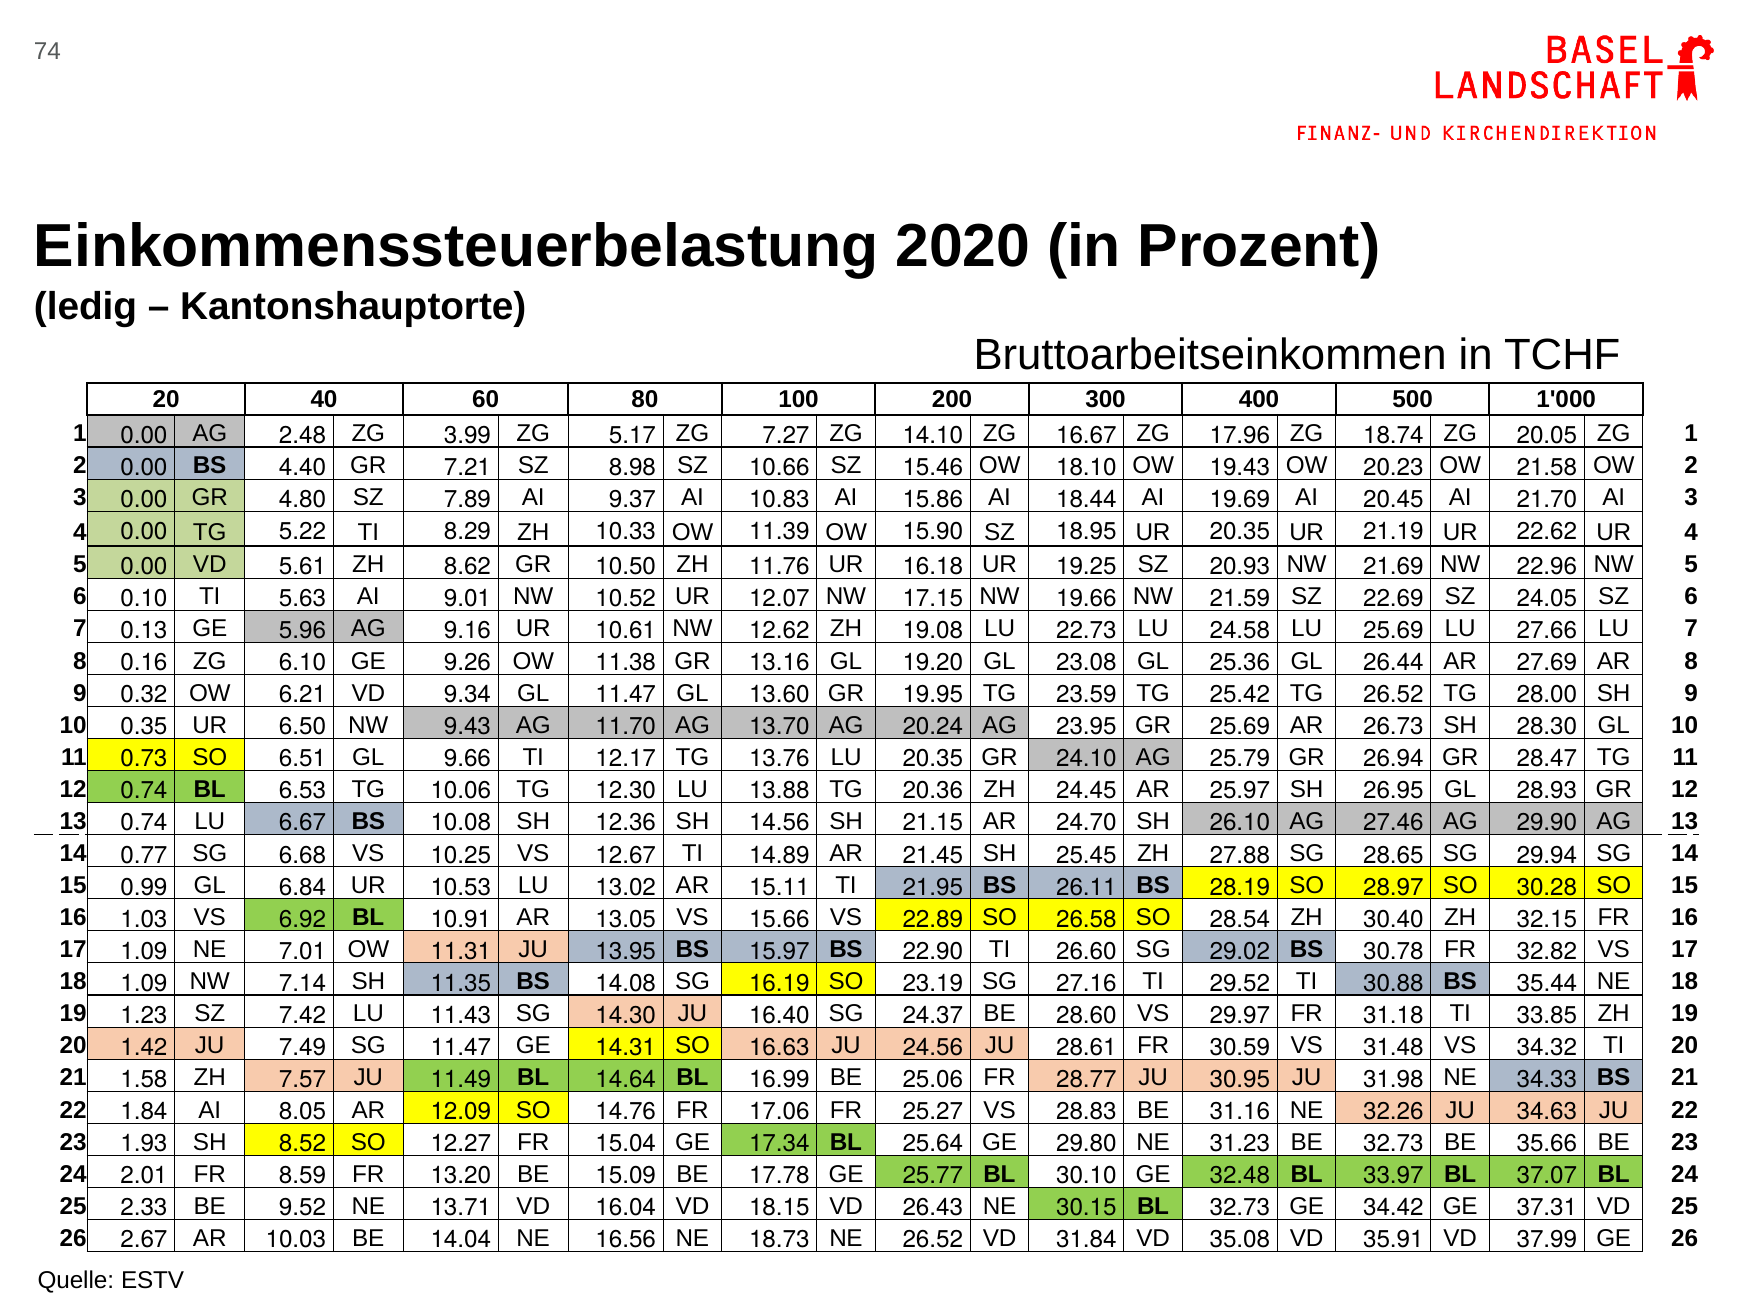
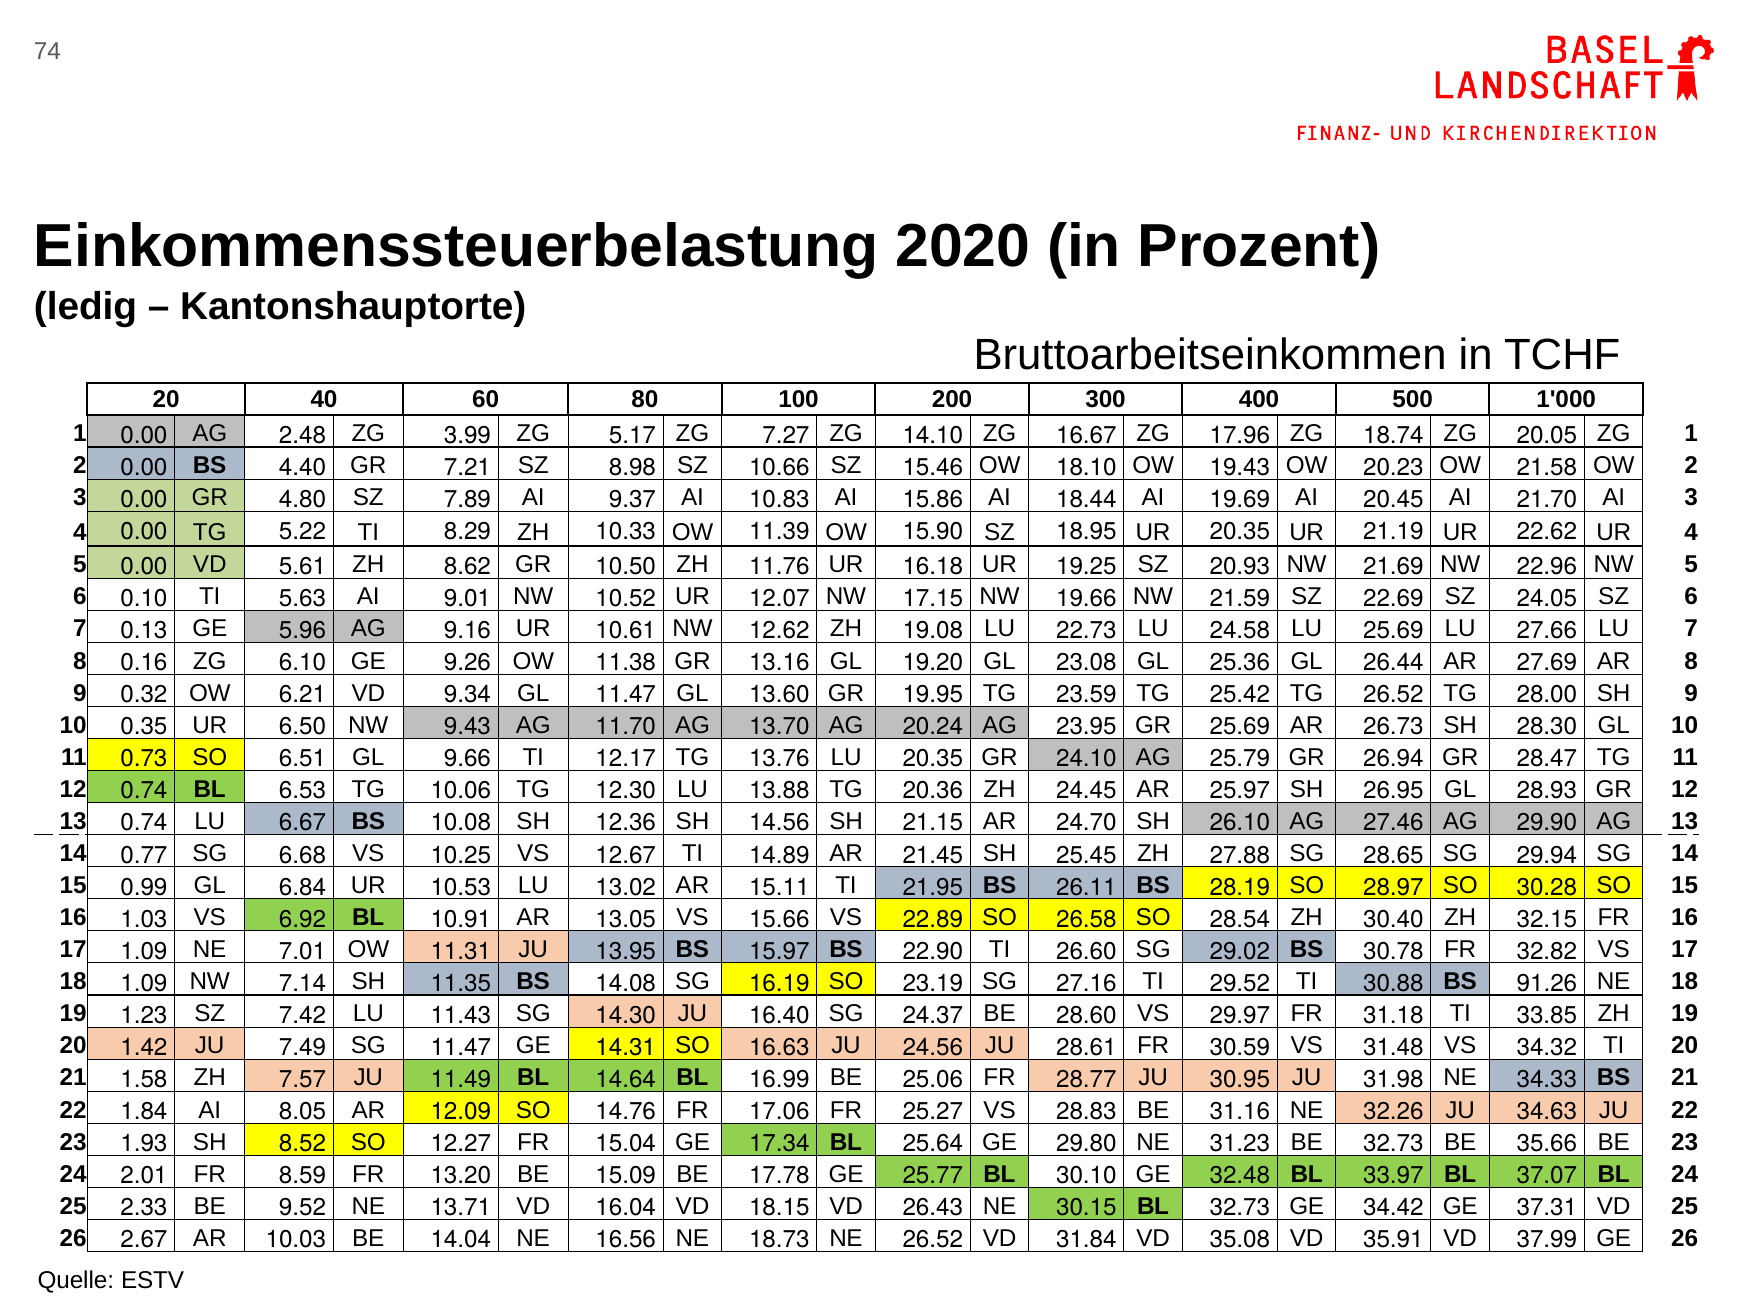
35.44: 35.44 -> 91.26 (1547, 983)
